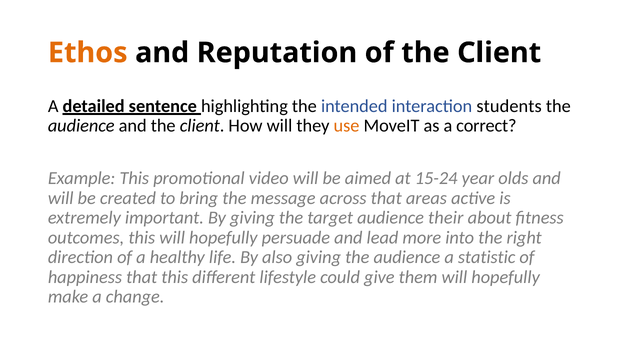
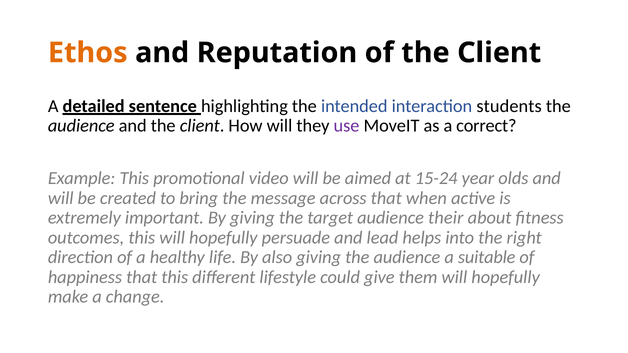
use colour: orange -> purple (347, 126)
areas: areas -> when (426, 198)
more: more -> helps (422, 238)
statistic: statistic -> suitable (487, 257)
